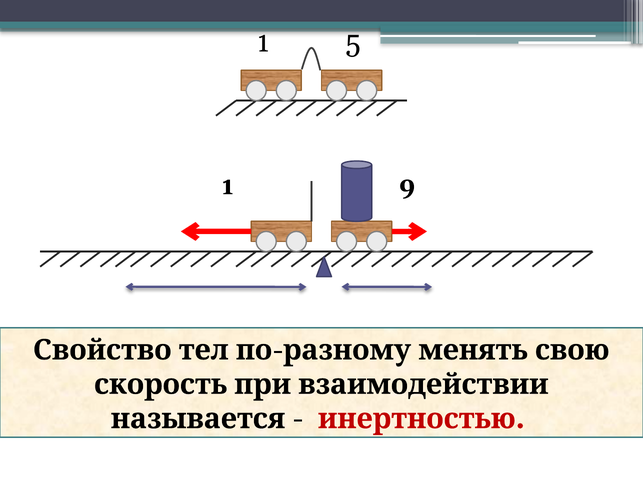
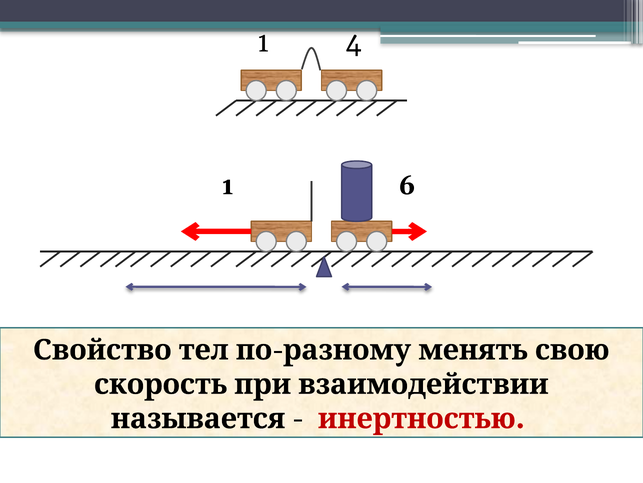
5: 5 -> 4 (354, 42)
9: 9 -> 6 (407, 186)
